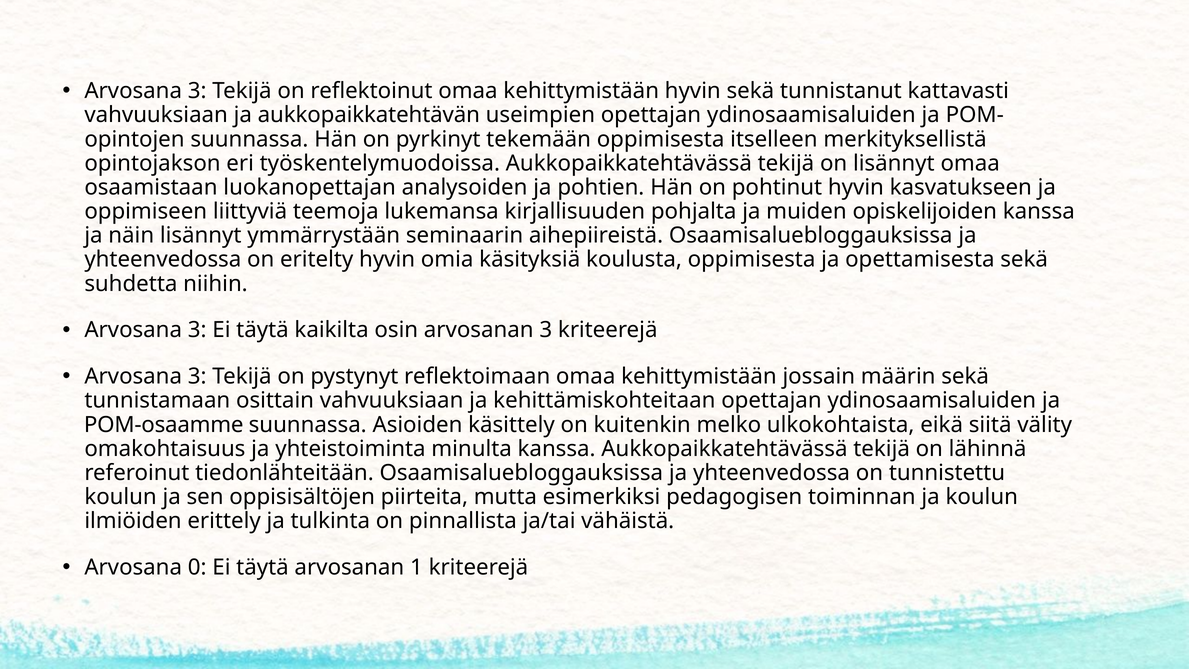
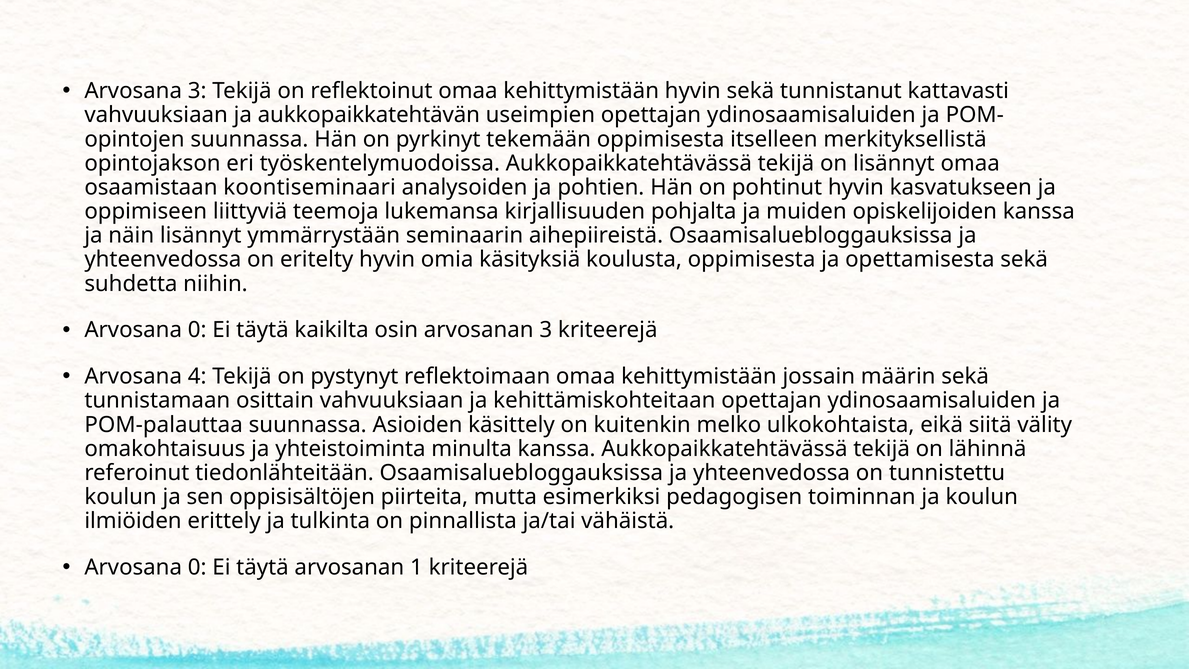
luokanopettajan: luokanopettajan -> koontiseminaari (310, 187)
3: 3 -> 0 (197, 330)
3: 3 -> 4 (197, 376)
POM-osaamme: POM-osaamme -> POM-palauttaa (164, 425)
